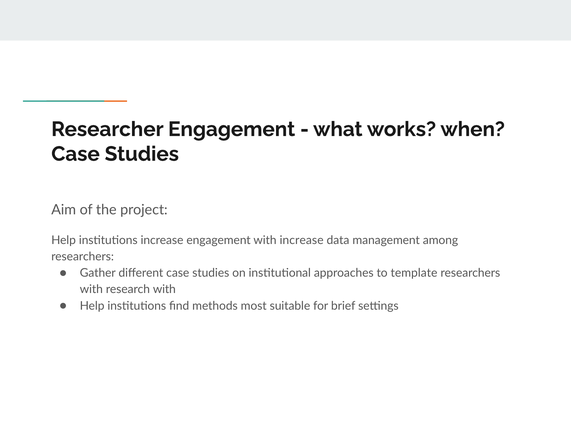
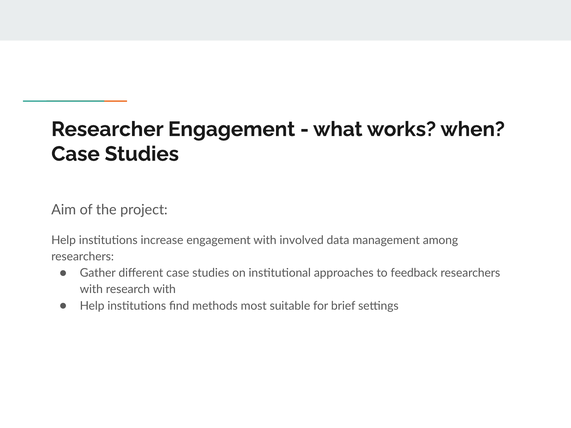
with increase: increase -> involved (302, 240)
template: template -> feedback (414, 273)
